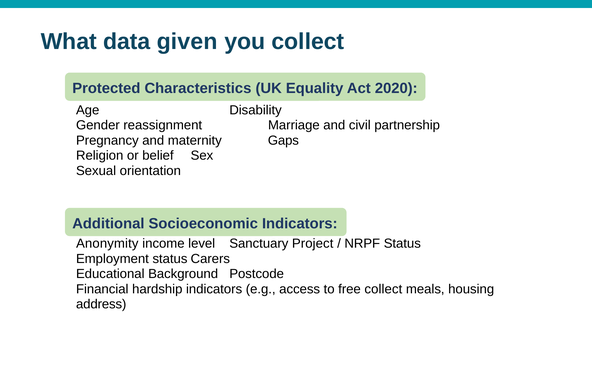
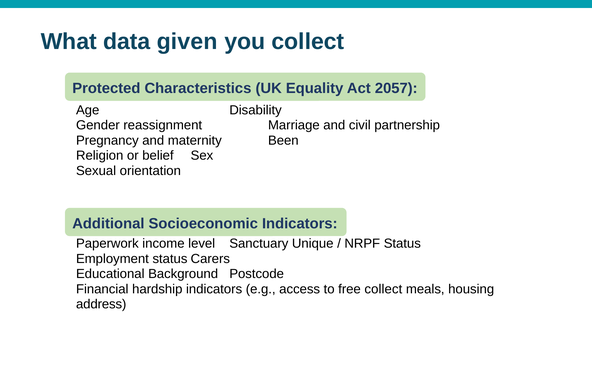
2020: 2020 -> 2057 (396, 88)
Gaps: Gaps -> Been (283, 140)
Anonymity: Anonymity -> Paperwork (107, 244)
Project: Project -> Unique (313, 244)
